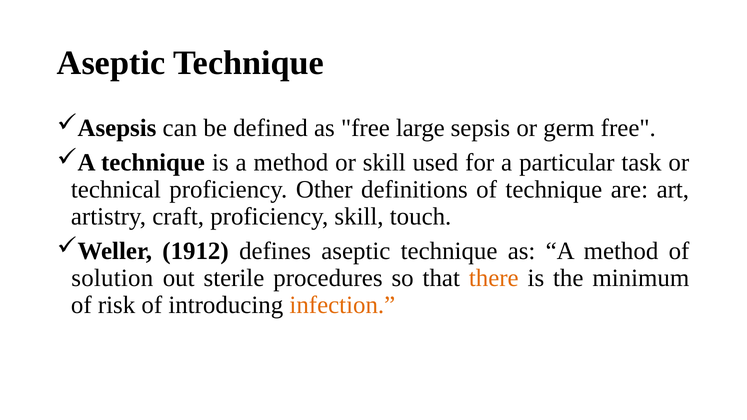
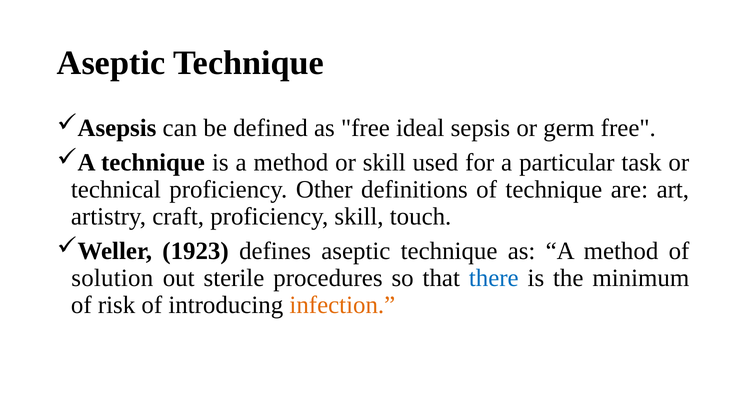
large: large -> ideal (420, 128)
1912: 1912 -> 1923 (196, 251)
there colour: orange -> blue (494, 278)
